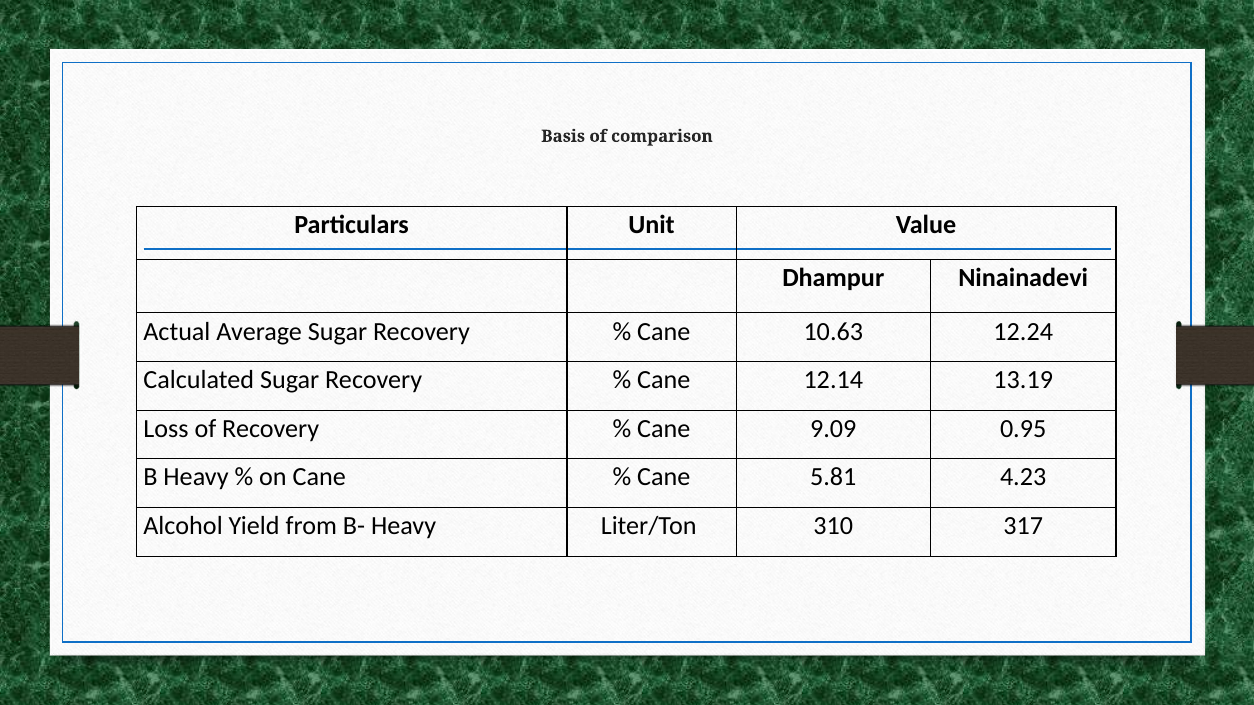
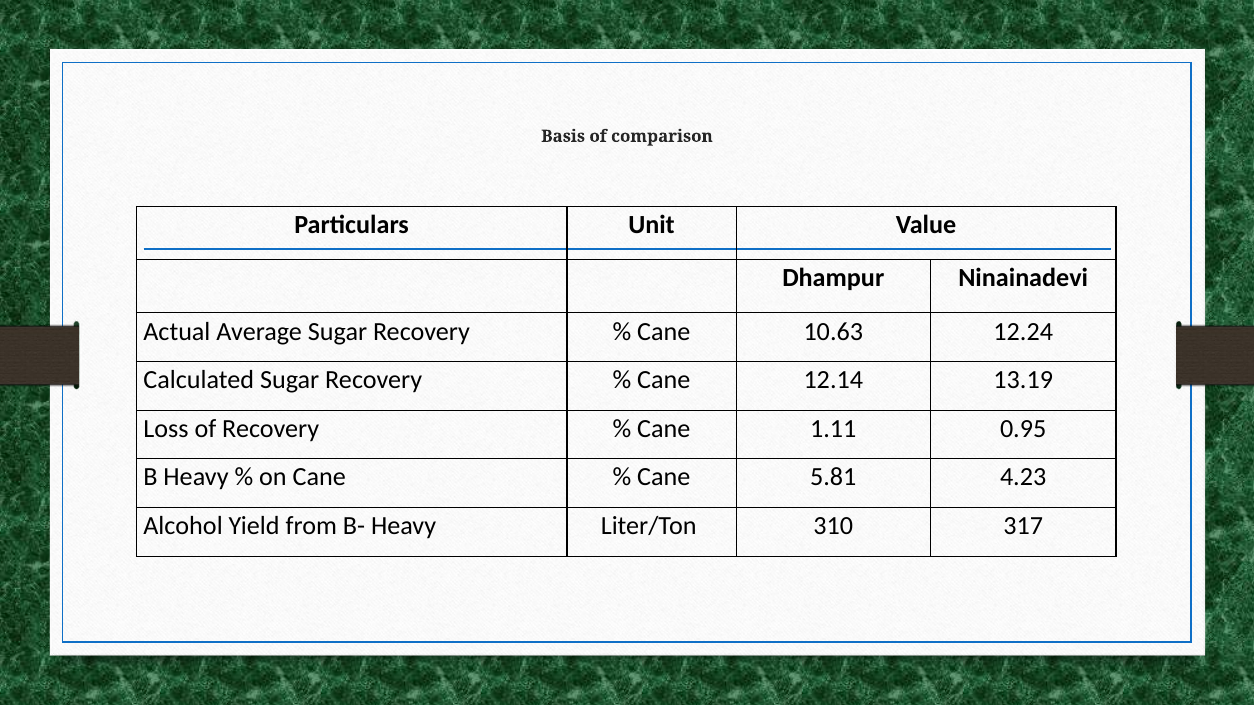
9.09: 9.09 -> 1.11 (833, 429)
